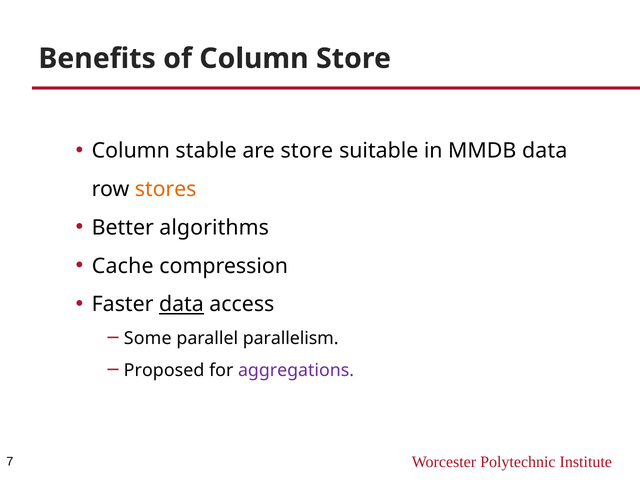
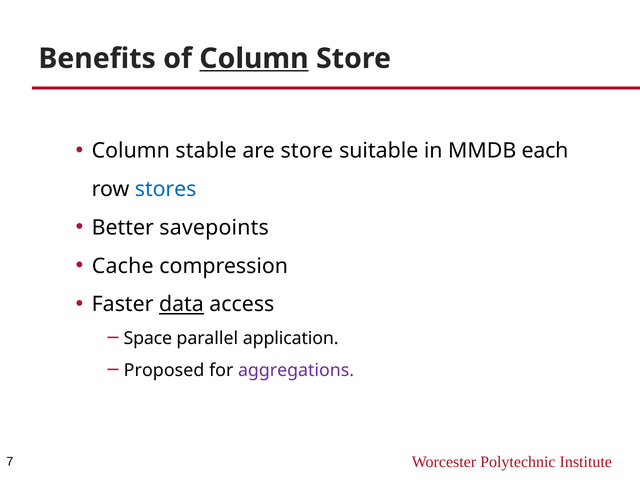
Column underline: none -> present (254, 59)
MMDB data: data -> each (545, 151)
stores colour: orange -> blue (166, 189)
algorithms: algorithms -> savepoints (214, 228)
Some: Some -> Space (148, 338)
parallelism: parallelism -> application (291, 338)
